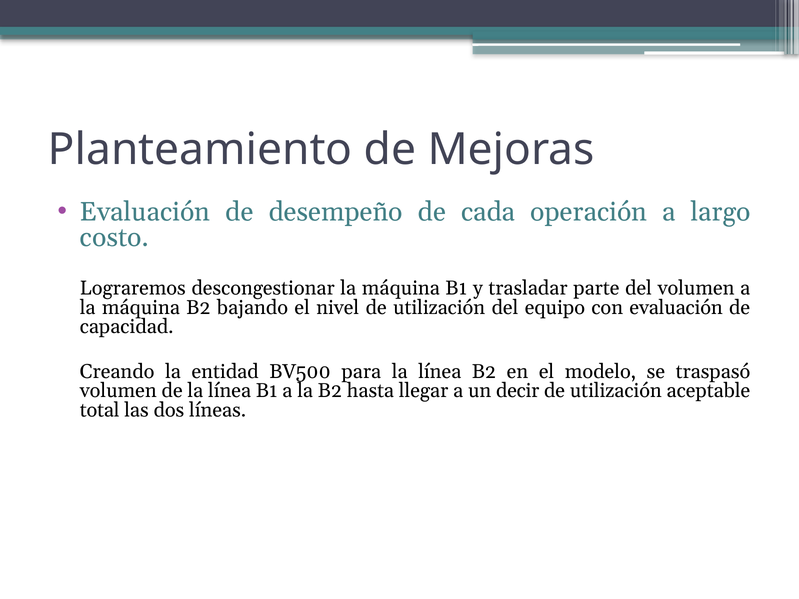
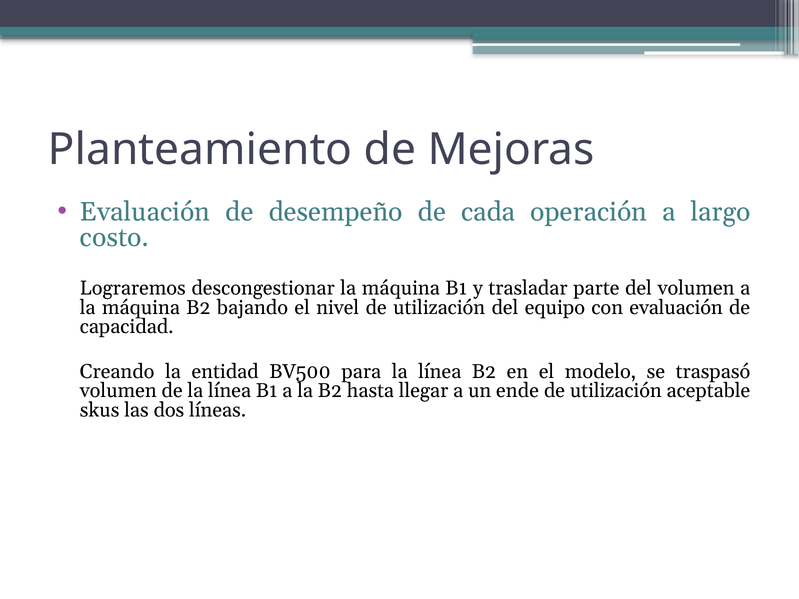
decir: decir -> ende (518, 391)
total: total -> skus (100, 410)
